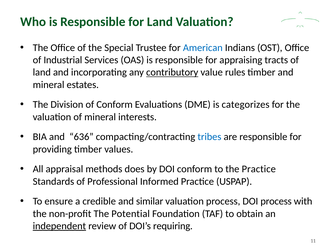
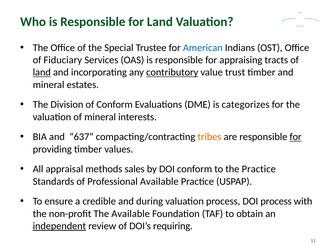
Industrial: Industrial -> Fiduciary (63, 60)
land underline: none -> present (42, 72)
rules: rules -> trust (235, 72)
636: 636 -> 637 (81, 137)
tribes colour: blue -> orange (209, 137)
for underline: none -> present (296, 137)
does: does -> sales (135, 169)
Professional Informed: Informed -> Available (159, 181)
similar: similar -> during (150, 201)
The Potential: Potential -> Available (131, 214)
